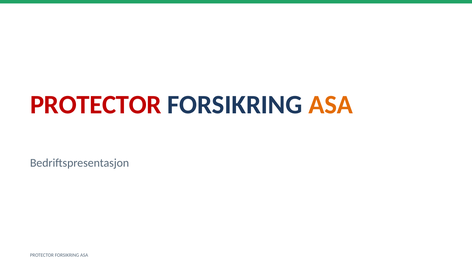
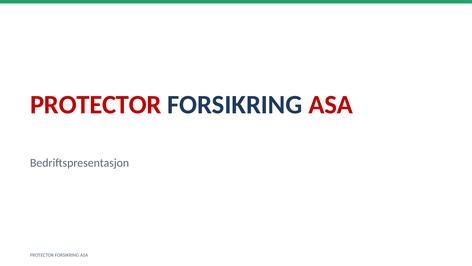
ASA colour: orange -> red (331, 105)
